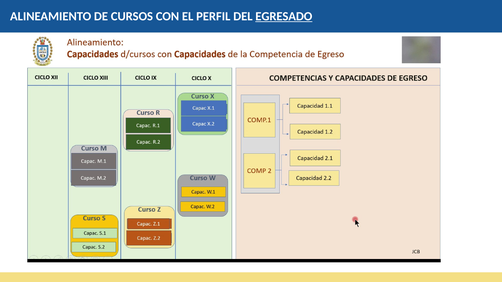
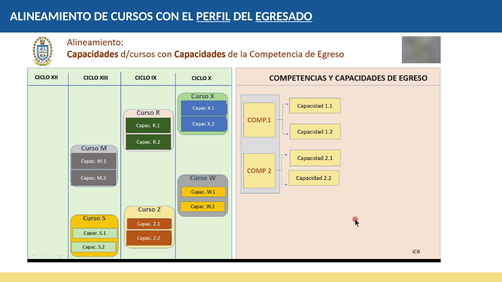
PERFIL underline: none -> present (213, 16)
